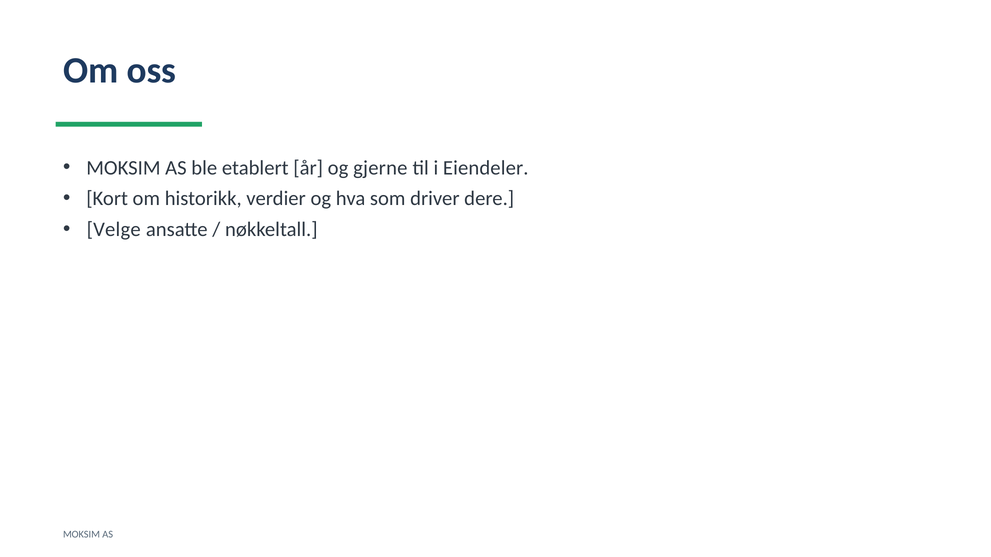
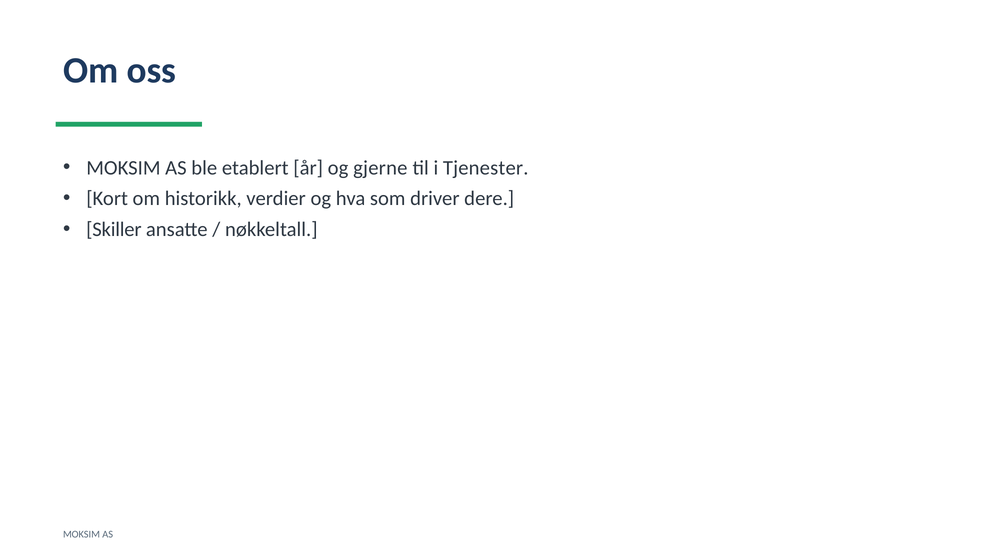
Eiendeler: Eiendeler -> Tjenester (486, 168)
Velge: Velge -> Skiller (114, 230)
